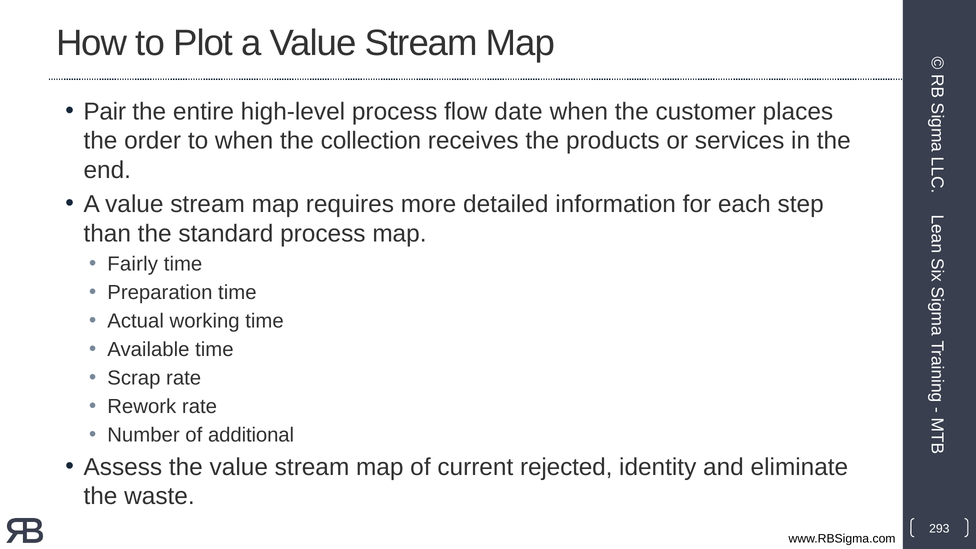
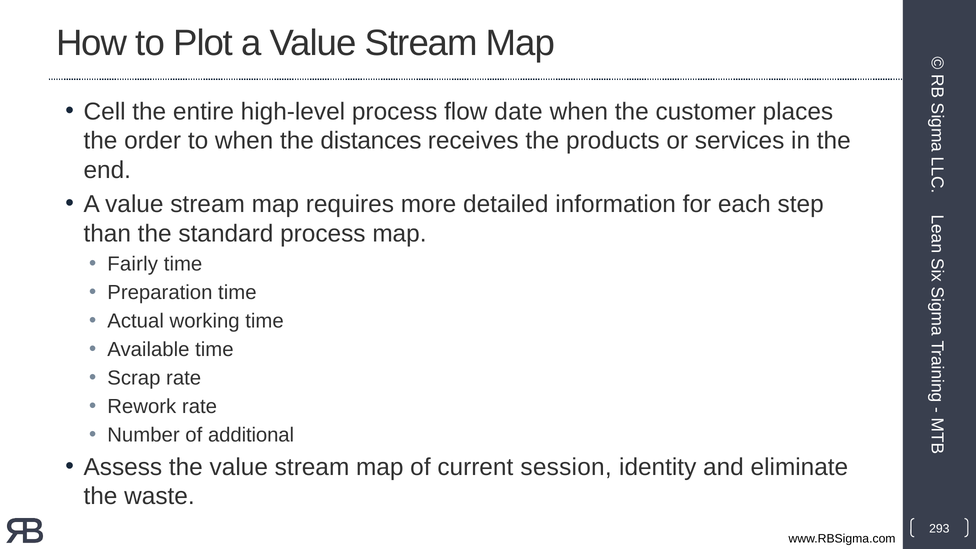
Pair: Pair -> Cell (105, 112)
collection: collection -> distances (371, 141)
rejected: rejected -> session (566, 467)
